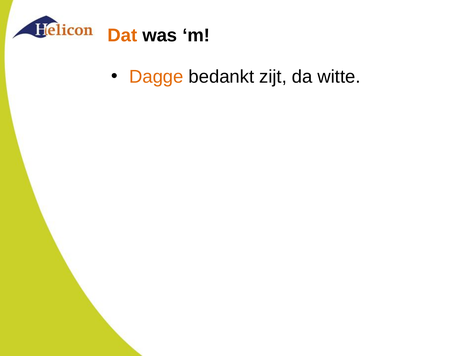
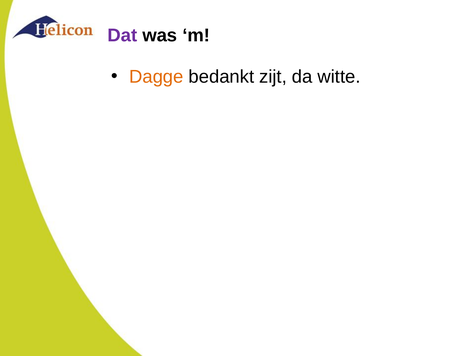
Dat colour: orange -> purple (122, 35)
